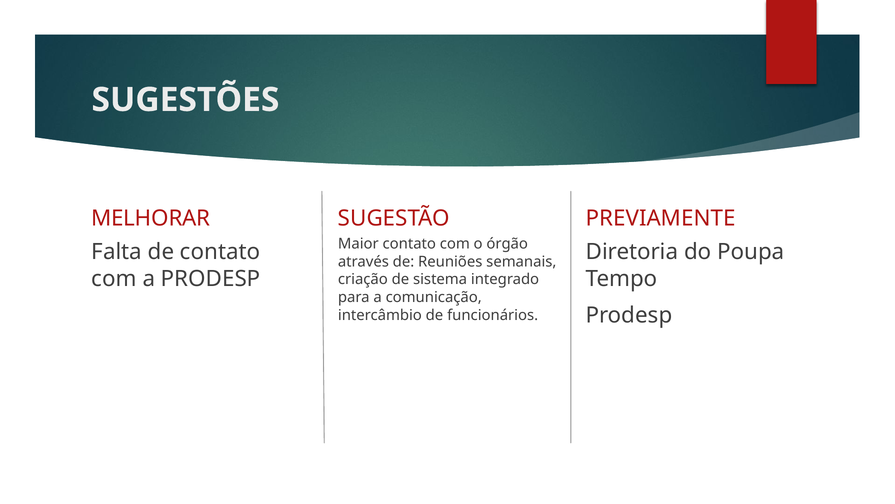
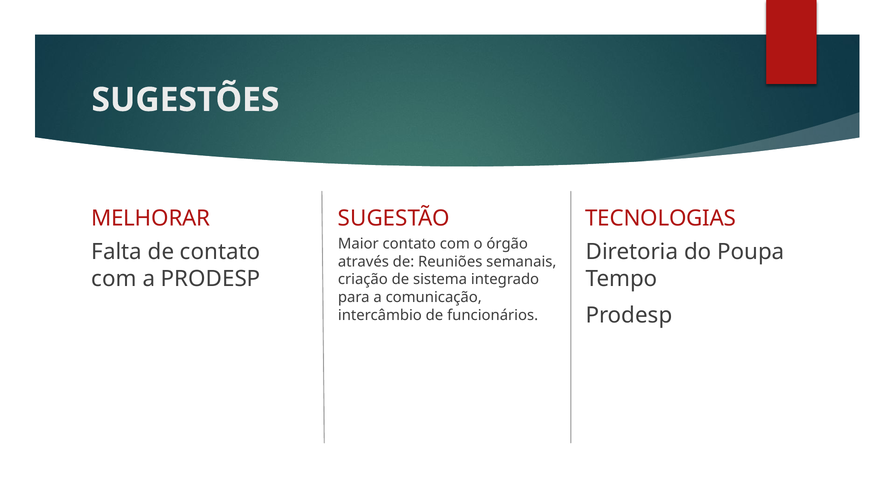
PREVIAMENTE: PREVIAMENTE -> TECNOLOGIAS (661, 218)
